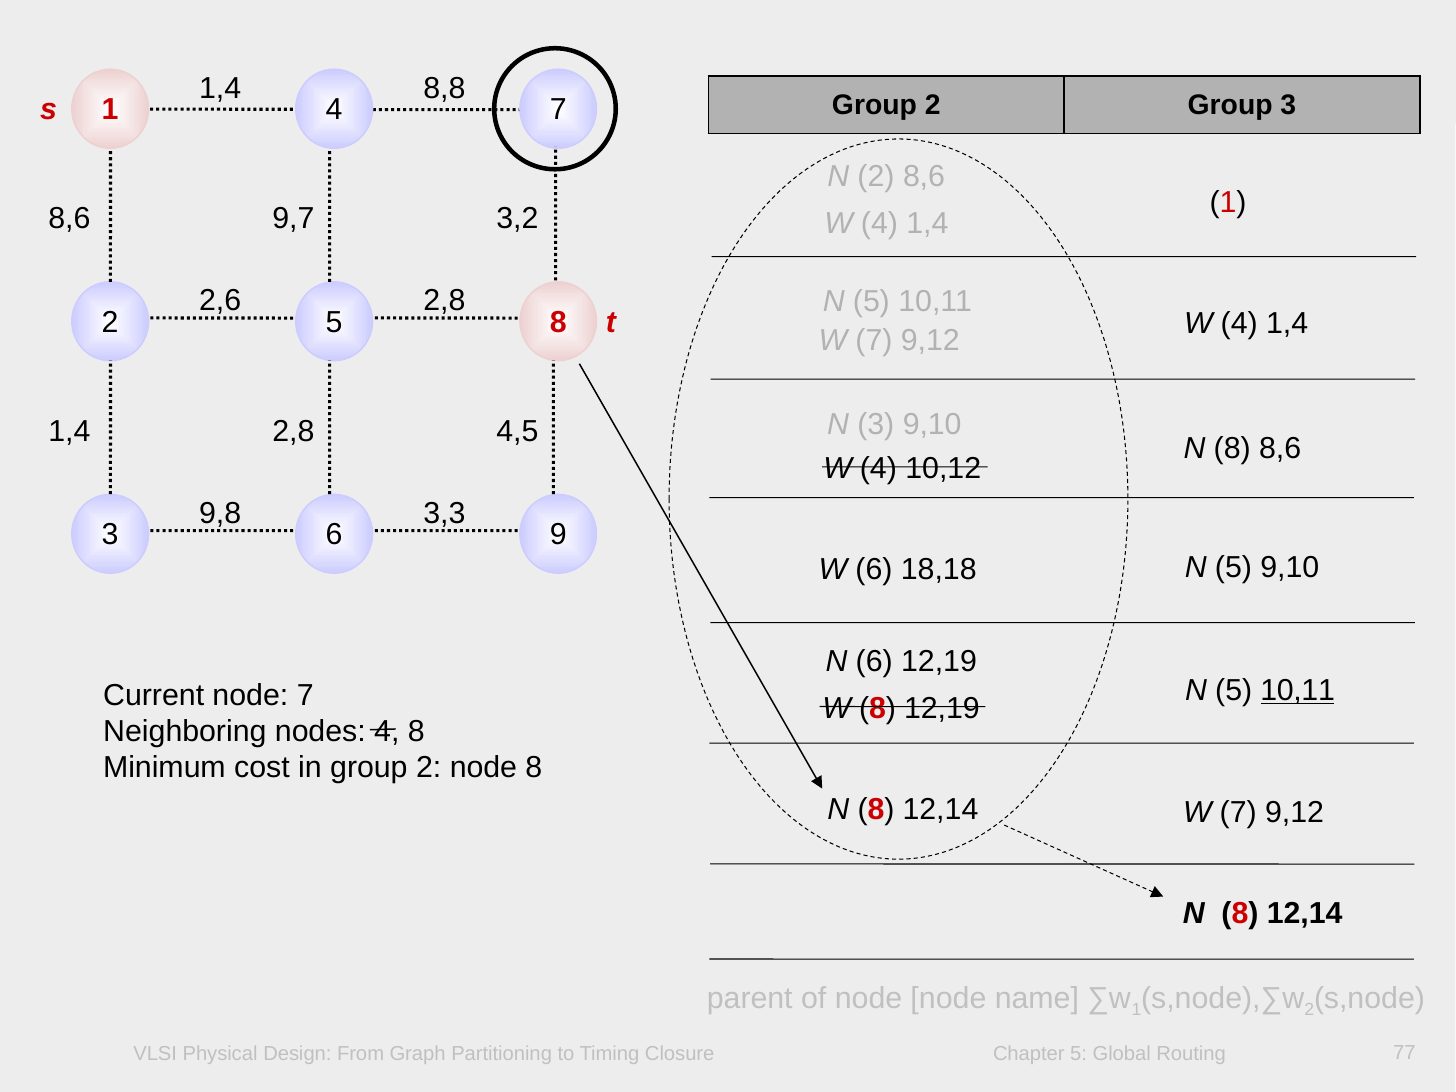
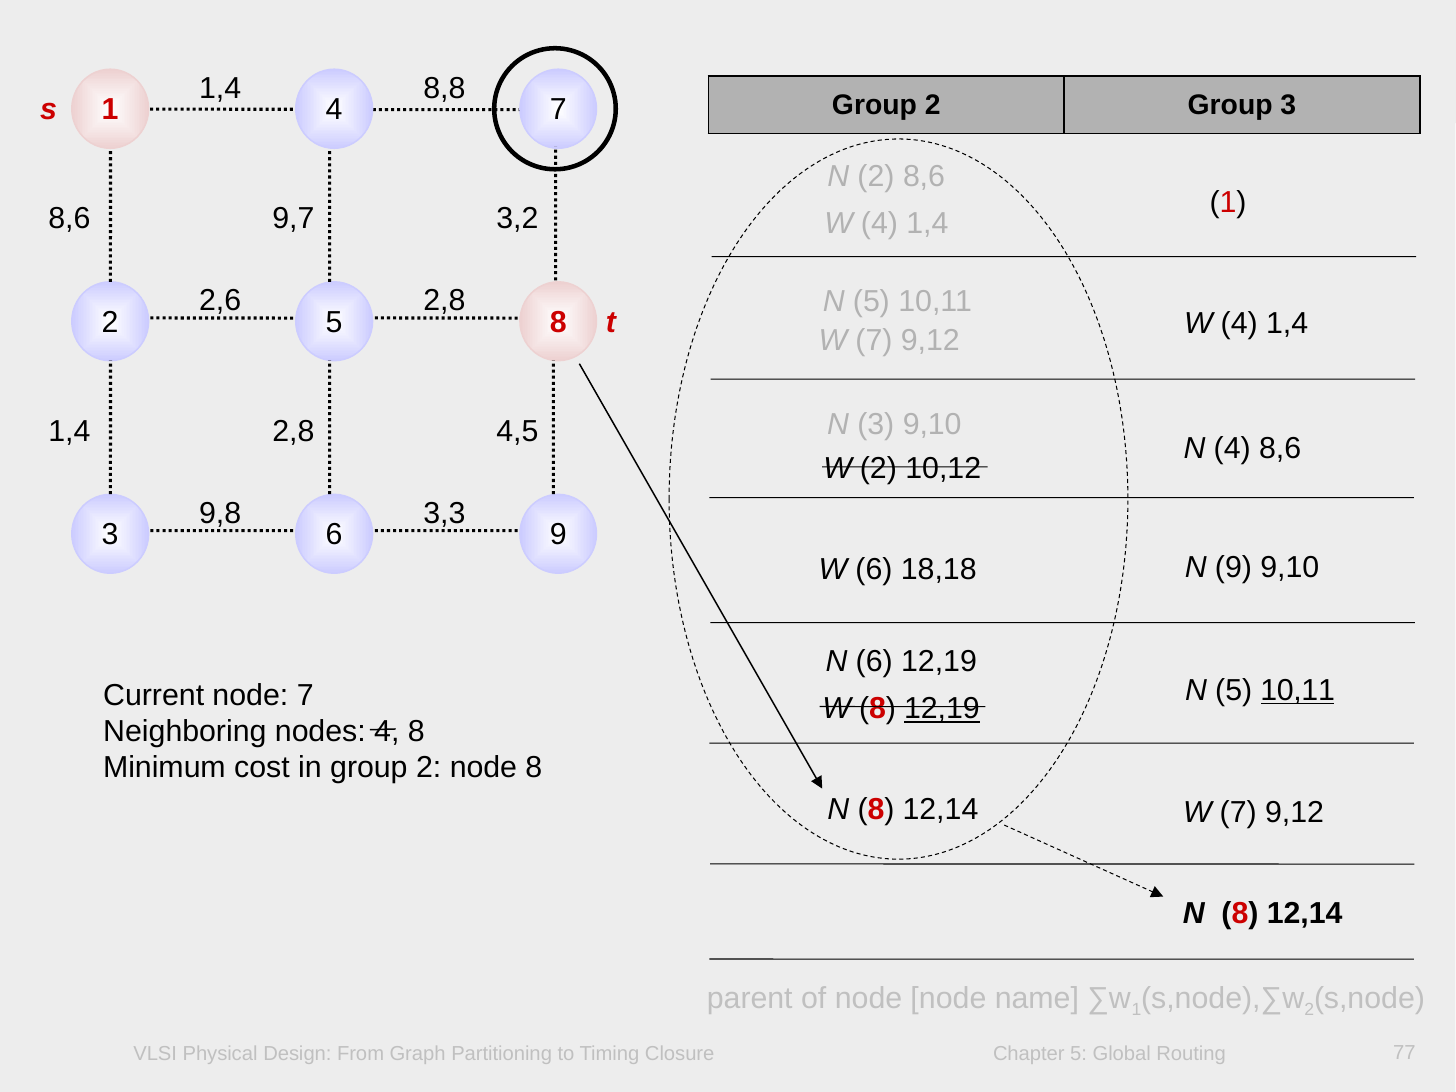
8: 8 -> 4 (1232, 448)
4: 4 -> 2 (878, 469)
5: 5 -> 9 (1233, 568)
12,19 underline: none -> present (942, 709)
